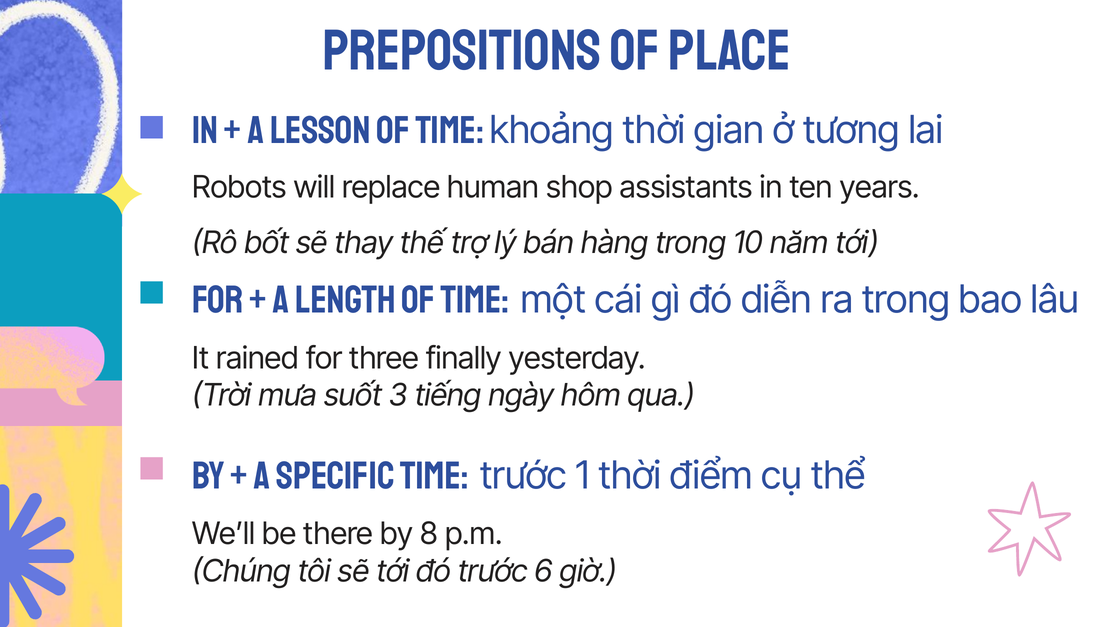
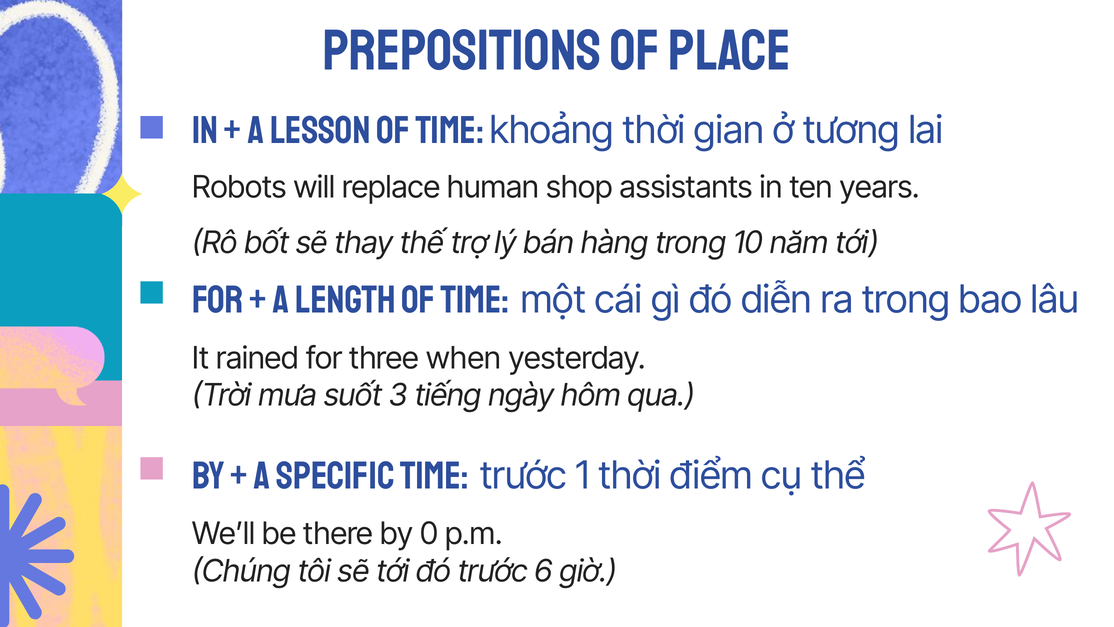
finally: finally -> when (464, 358)
8: 8 -> 0 (429, 534)
